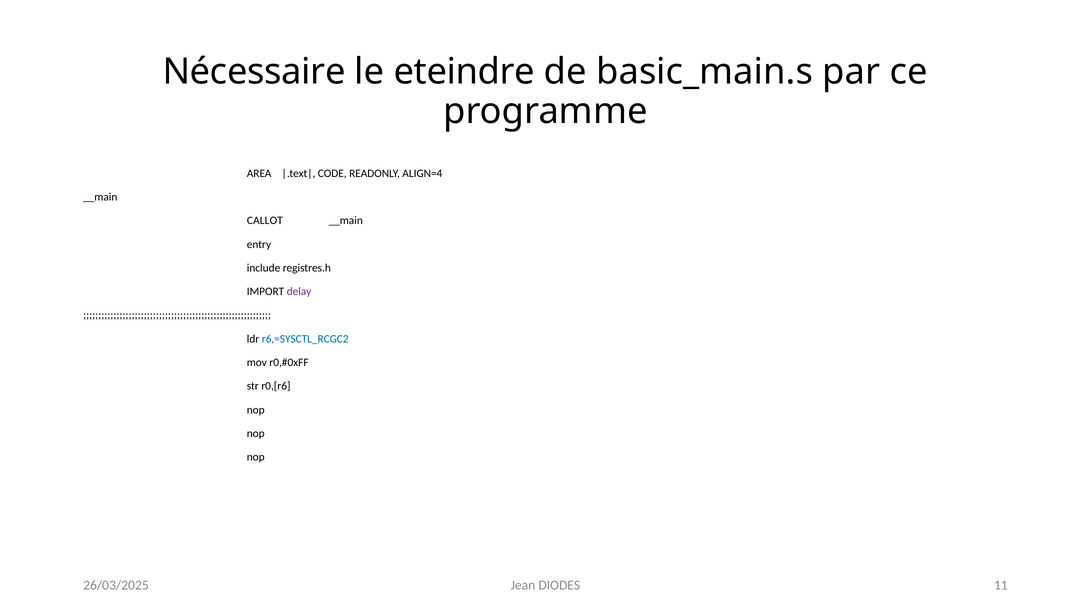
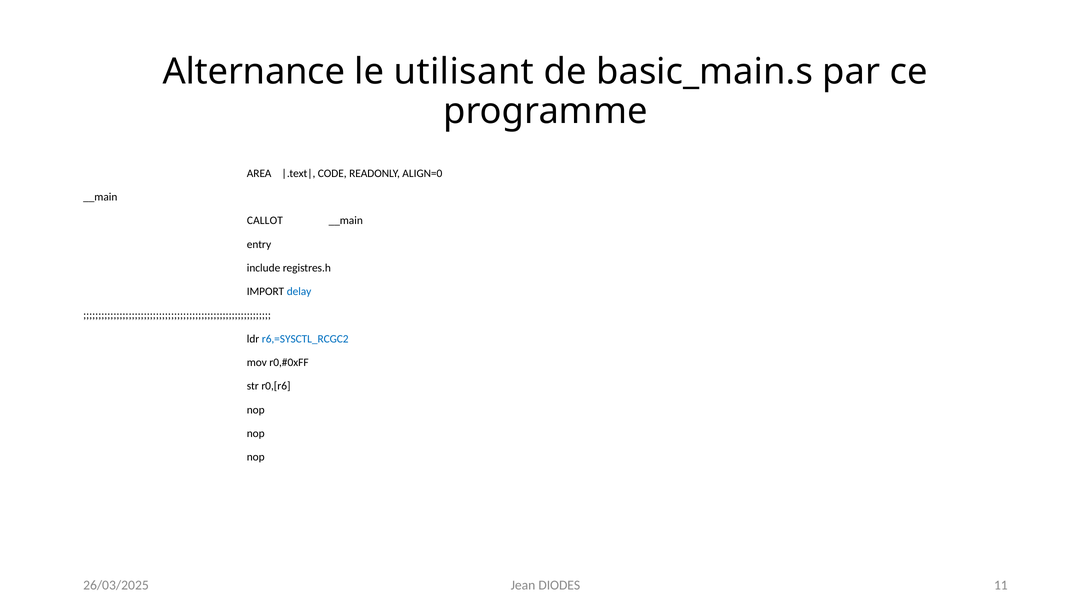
Nécessaire: Nécessaire -> Alternance (254, 72)
eteindre: eteindre -> utilisant (464, 72)
ALIGN=4: ALIGN=4 -> ALIGN=0 (422, 174)
delay colour: purple -> blue (299, 292)
